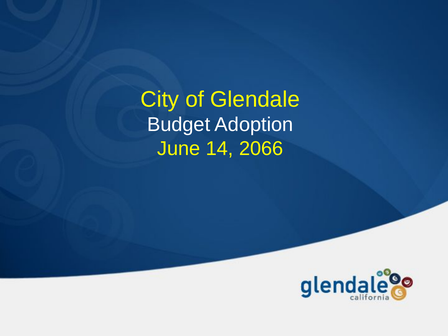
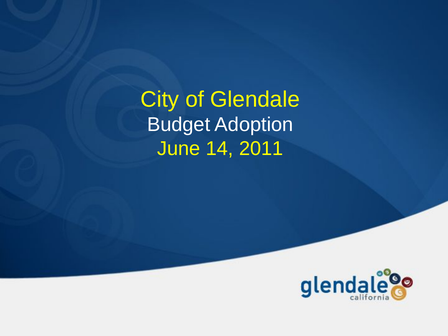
2066: 2066 -> 2011 (261, 148)
